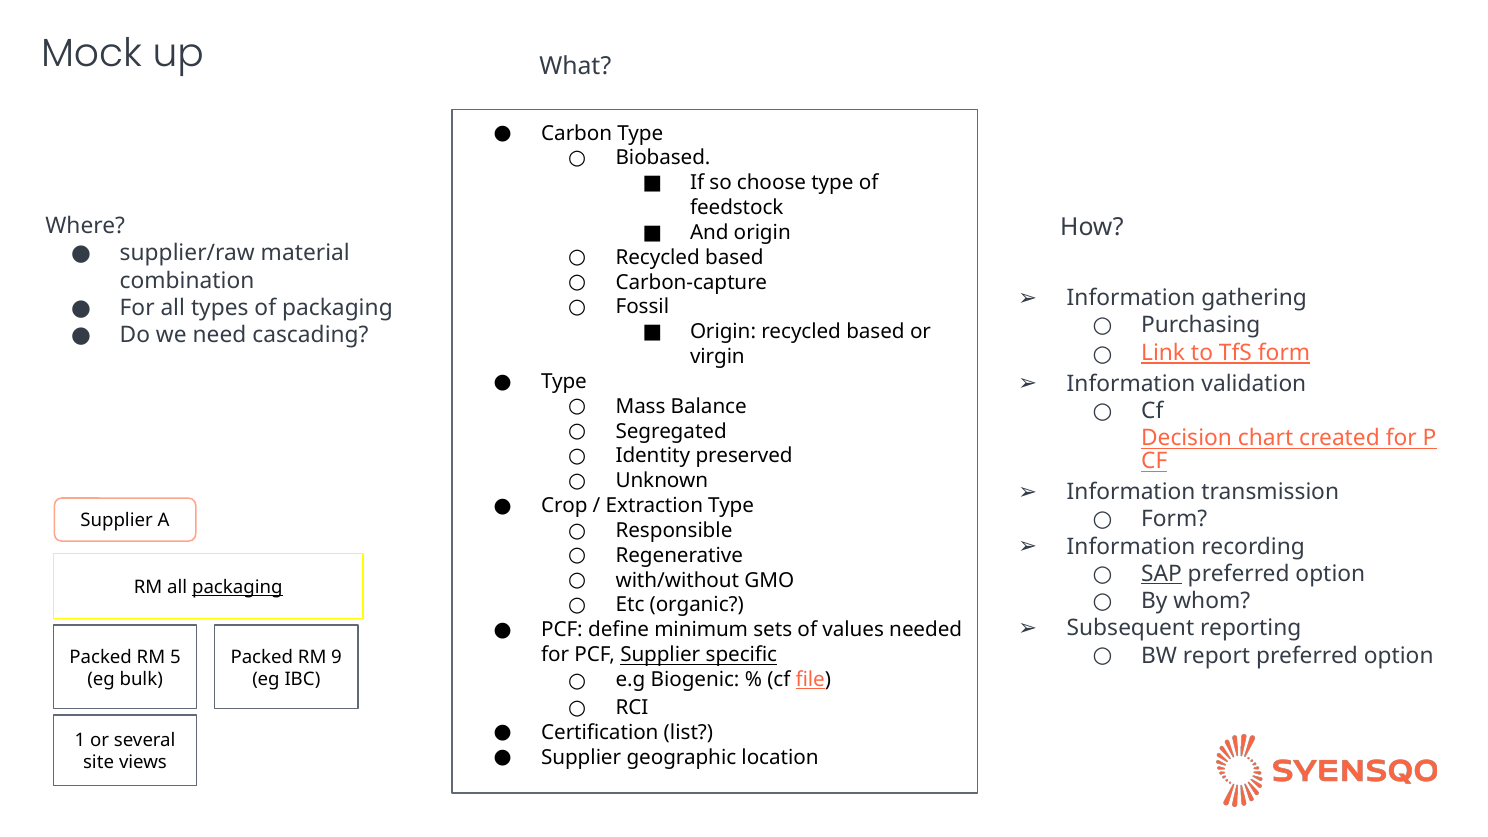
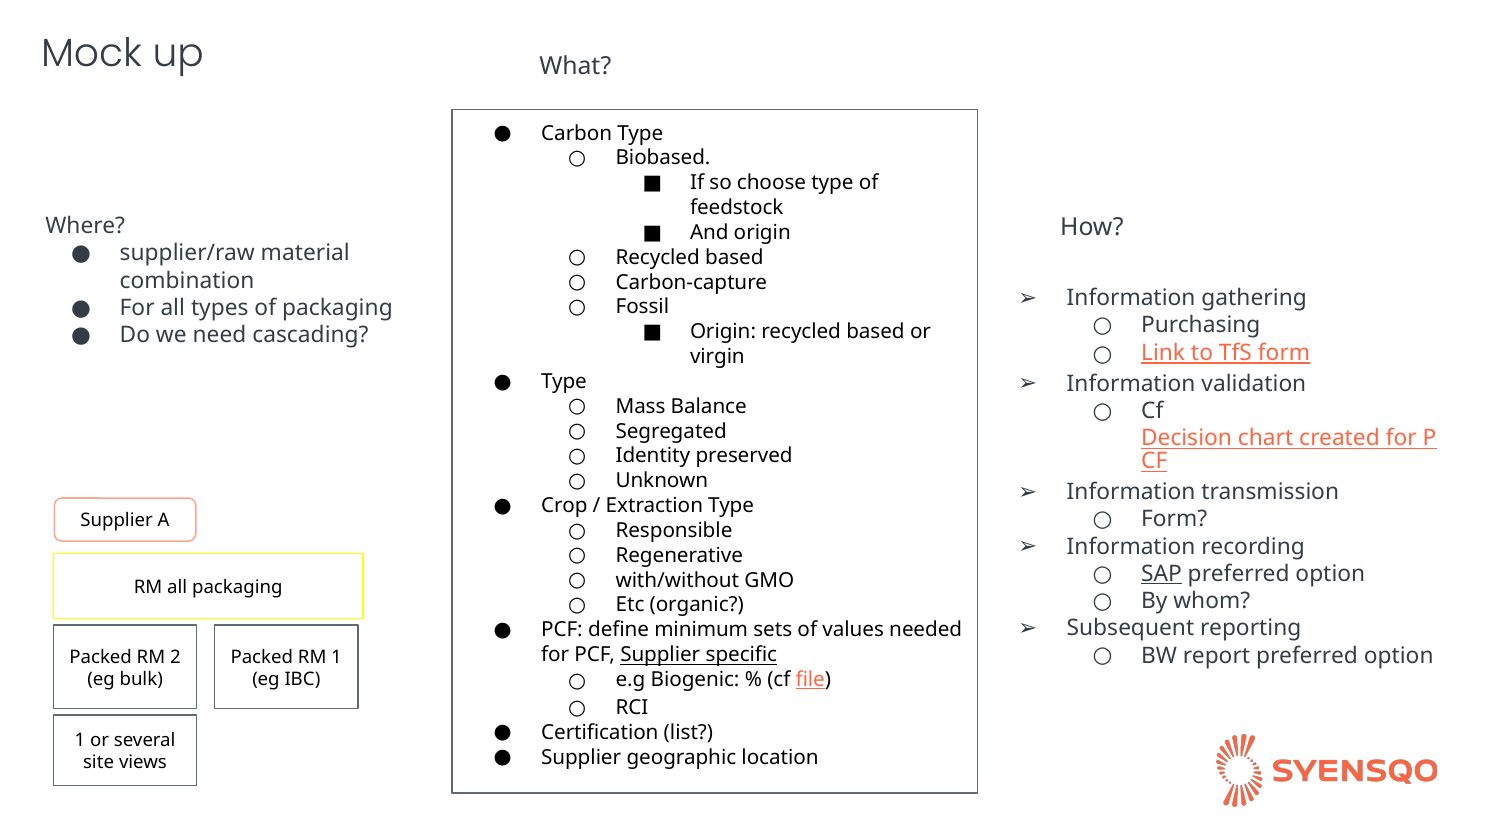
packaging underline: present -> none (237, 587)
5: 5 -> 2 (175, 657)
RM 9: 9 -> 1 (337, 657)
